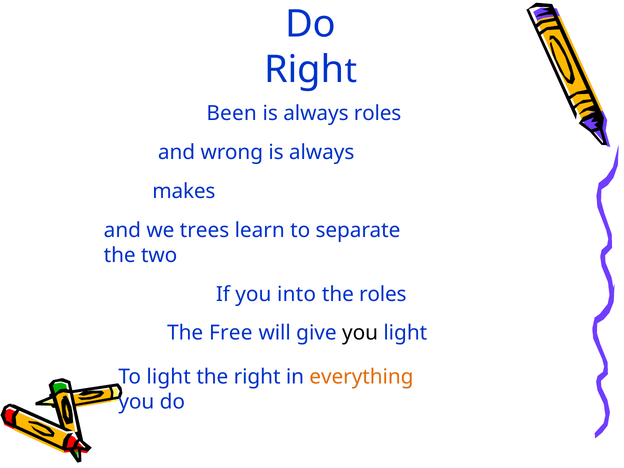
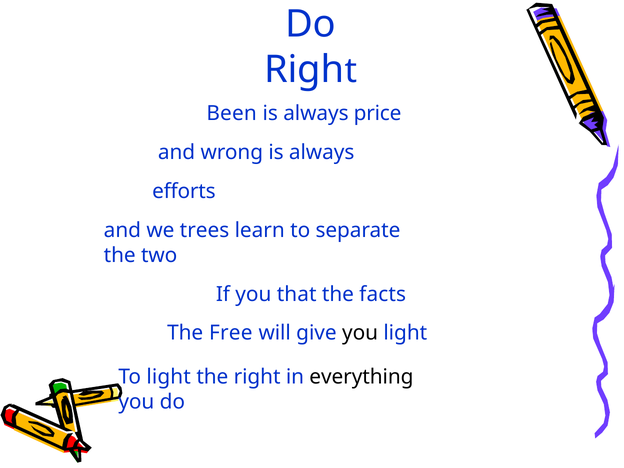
always roles: roles -> price (378, 113)
makes: makes -> efforts (184, 191)
into: into -> that (297, 294)
the roles: roles -> facts (383, 294)
everything colour: orange -> black (361, 377)
